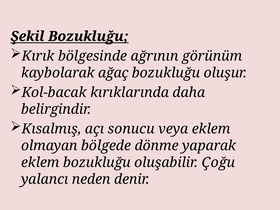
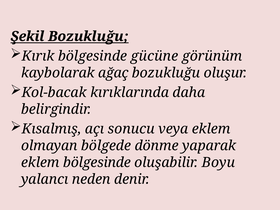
ağrının: ağrının -> gücüne (154, 56)
eklem bozukluğu: bozukluğu -> bölgesinde (97, 162)
Çoğu: Çoğu -> Boyu (218, 162)
